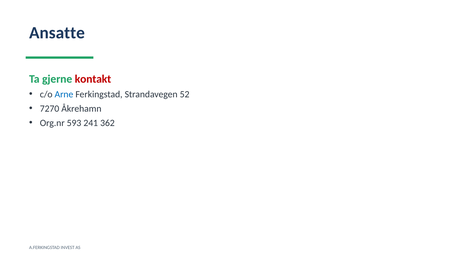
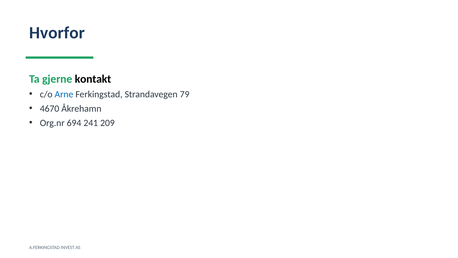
Ansatte: Ansatte -> Hvorfor (57, 33)
kontakt colour: red -> black (93, 79)
52: 52 -> 79 (185, 94)
7270: 7270 -> 4670 (50, 108)
593: 593 -> 694 (74, 123)
362: 362 -> 209 (107, 123)
